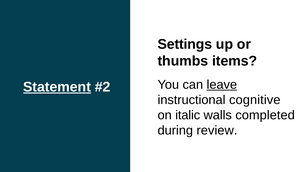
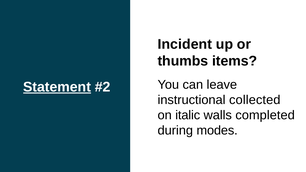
Settings: Settings -> Incident (185, 44)
leave underline: present -> none (222, 85)
cognitive: cognitive -> collected (255, 100)
review: review -> modes (217, 131)
